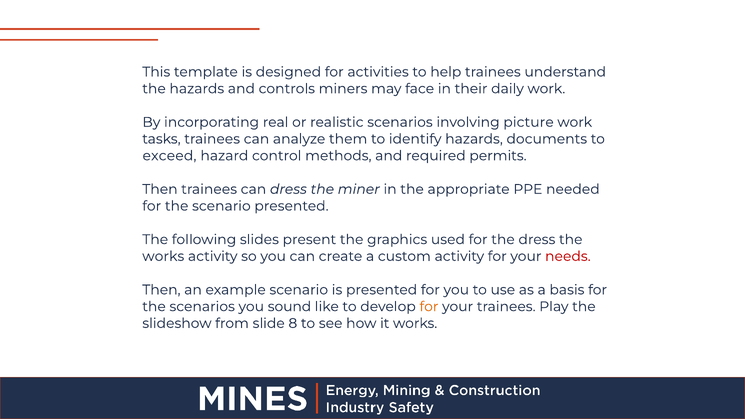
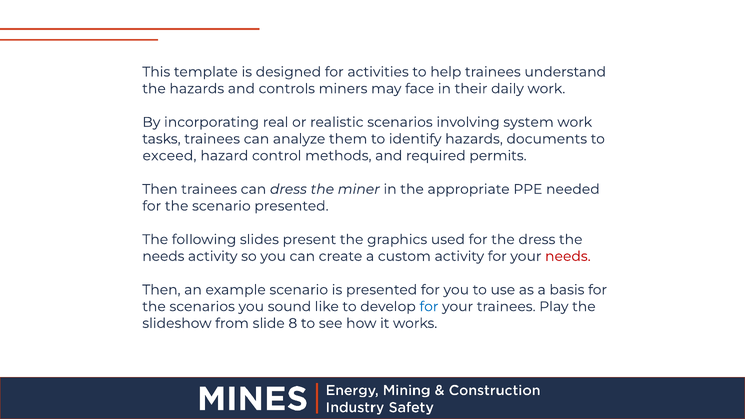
picture: picture -> system (529, 122)
works: works -> needs (163, 256)
for colour: orange -> blue (429, 307)
